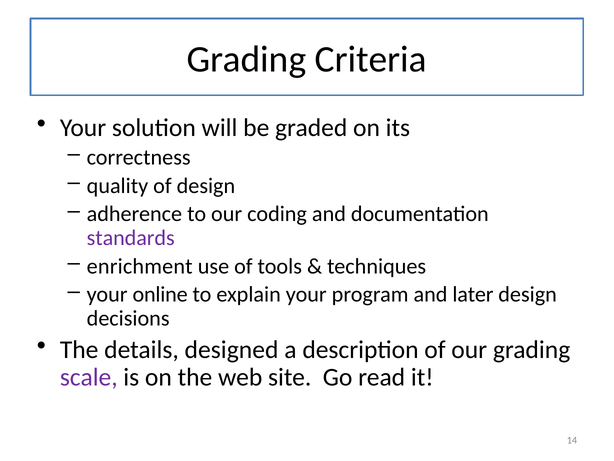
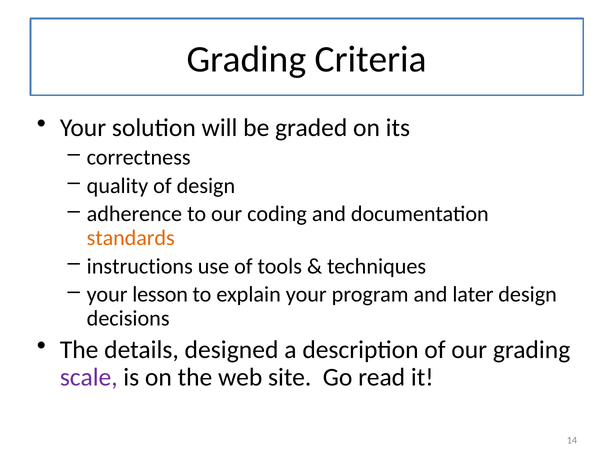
standards colour: purple -> orange (131, 238)
enrichment: enrichment -> instructions (140, 266)
online: online -> lesson (160, 294)
